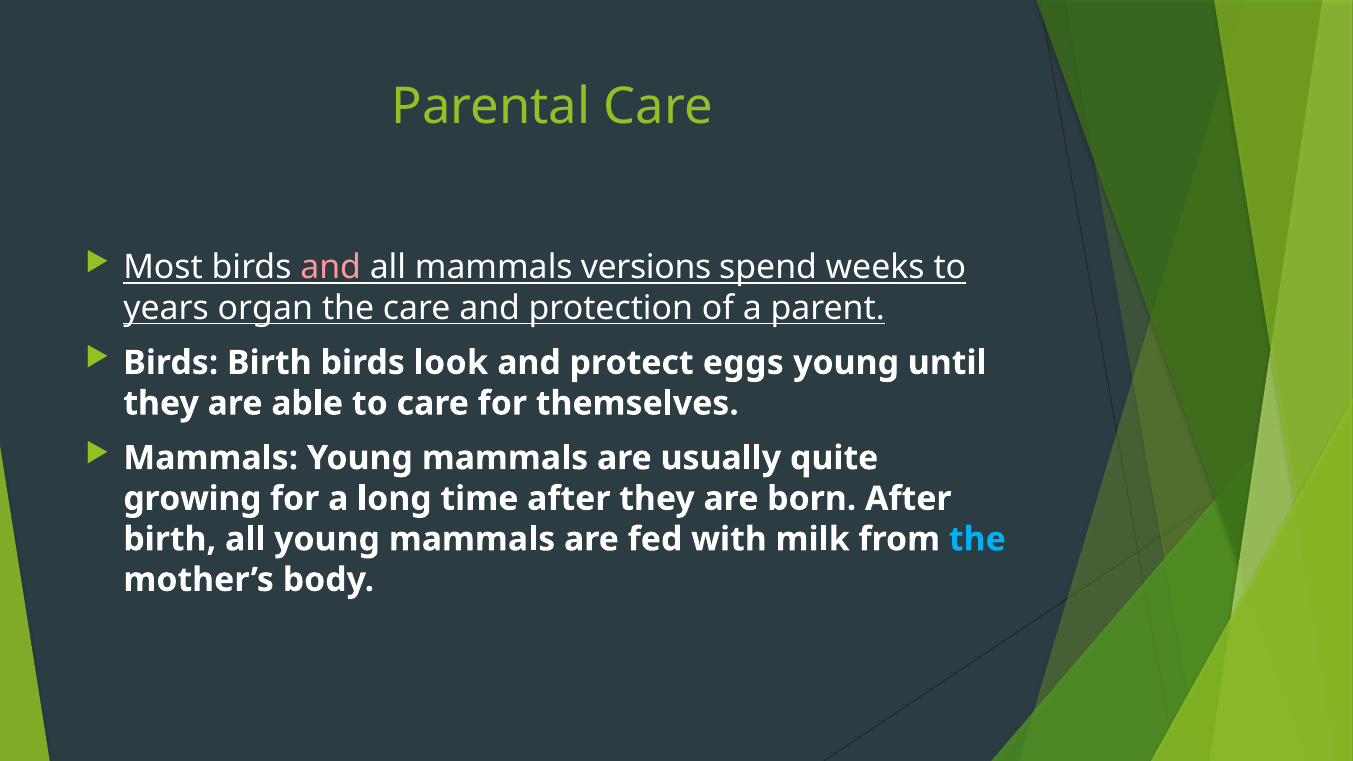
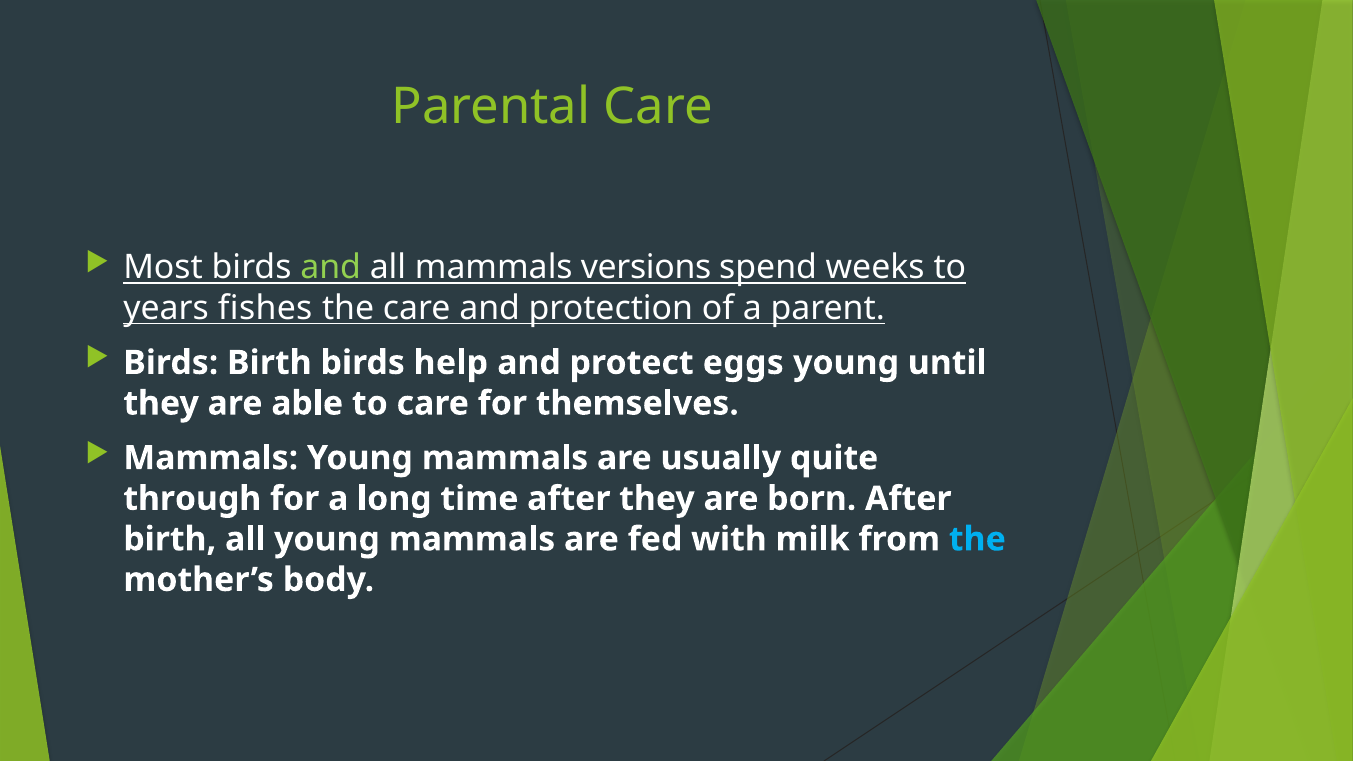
and colour: pink -> light green (331, 268)
organ: organ -> fishes (265, 308)
look: look -> help (451, 363)
growing: growing -> through (192, 499)
